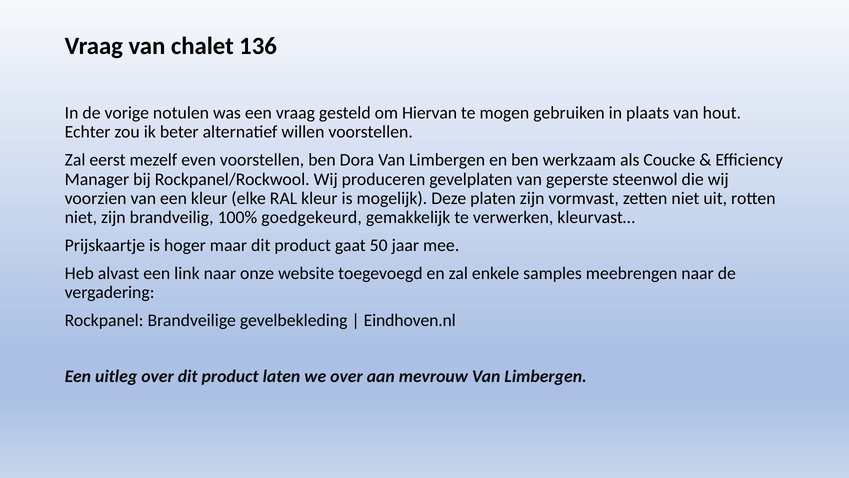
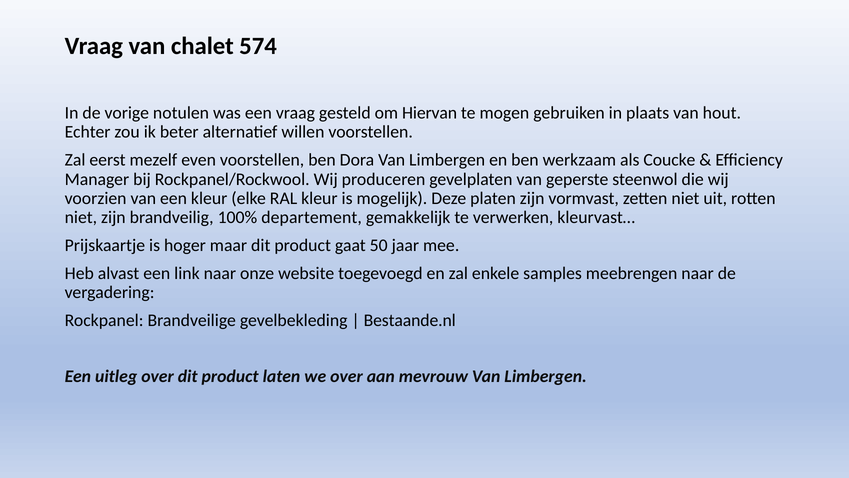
136: 136 -> 574 (258, 46)
goedgekeurd: goedgekeurd -> departement (312, 217)
Eindhoven.nl: Eindhoven.nl -> Bestaande.nl (410, 320)
